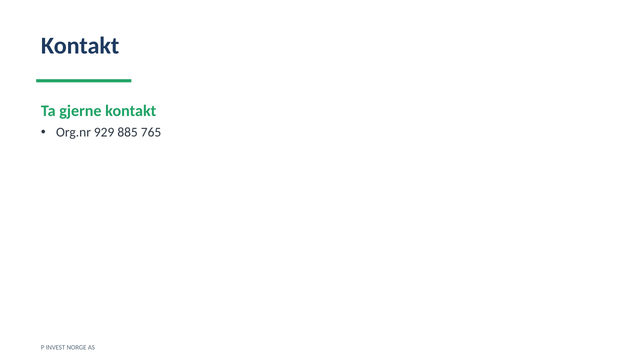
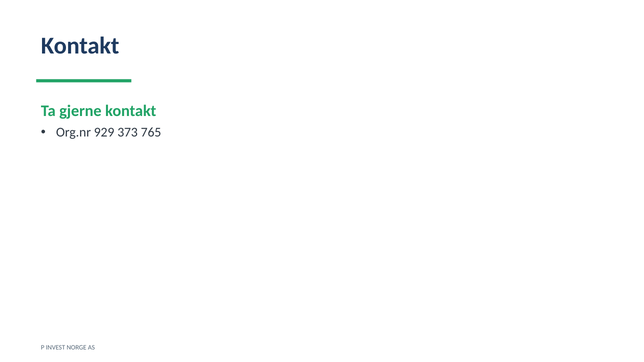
885: 885 -> 373 (128, 132)
